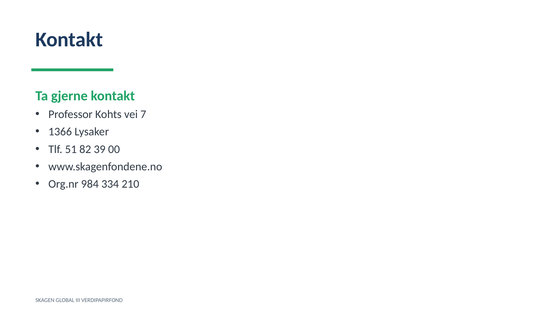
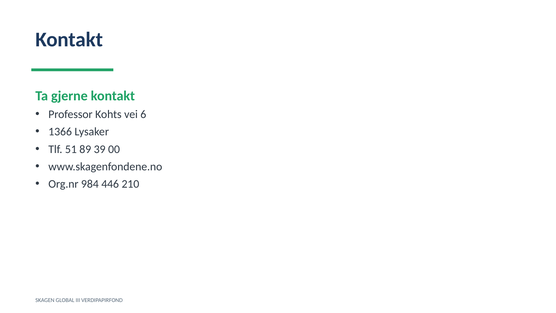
7: 7 -> 6 (143, 114)
82: 82 -> 89 (85, 149)
334: 334 -> 446 (110, 184)
